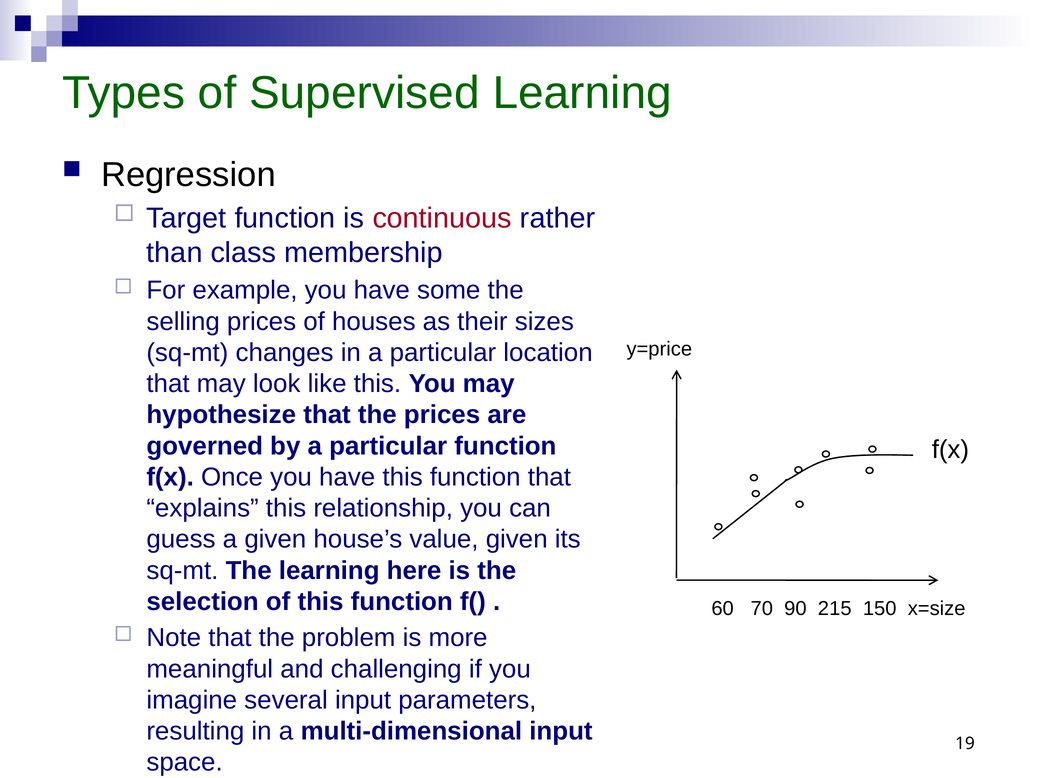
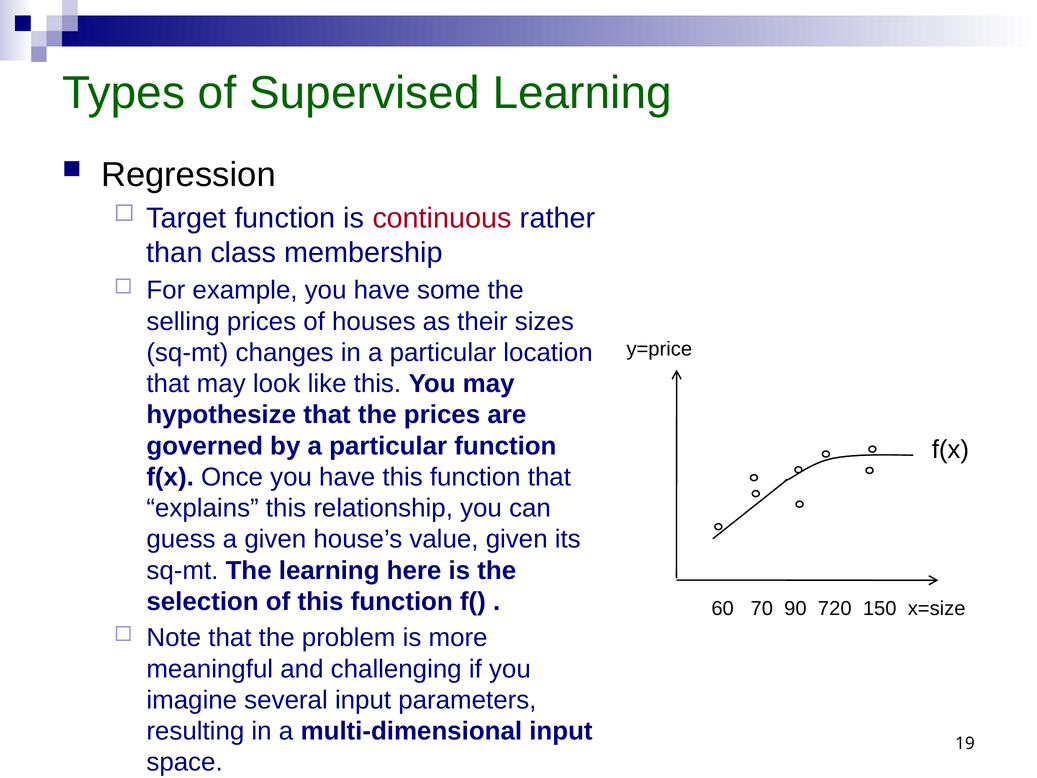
215: 215 -> 720 (835, 609)
